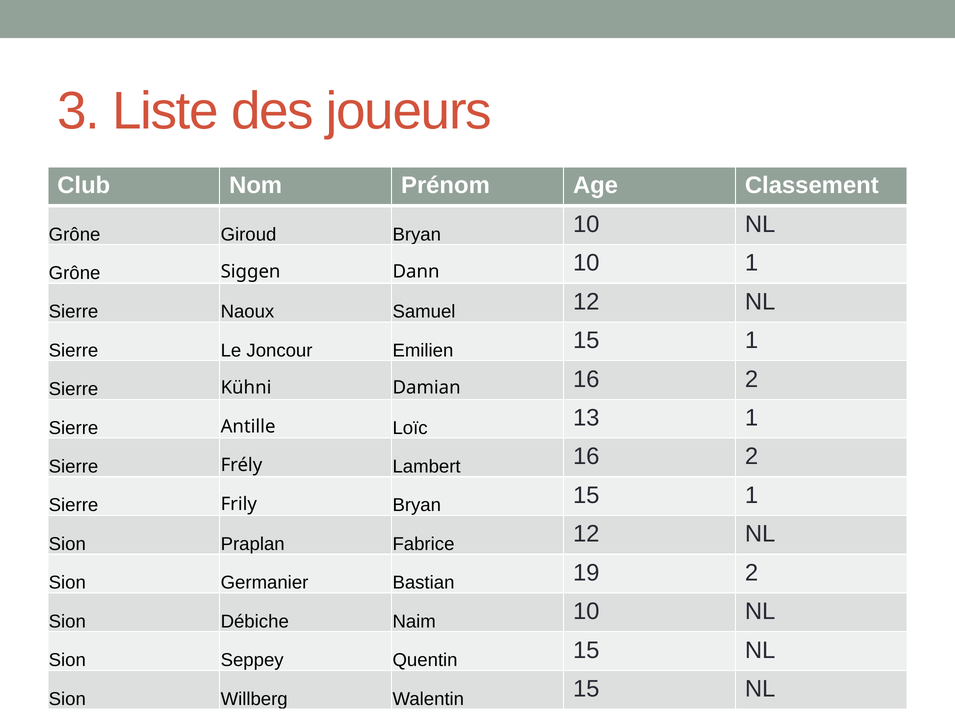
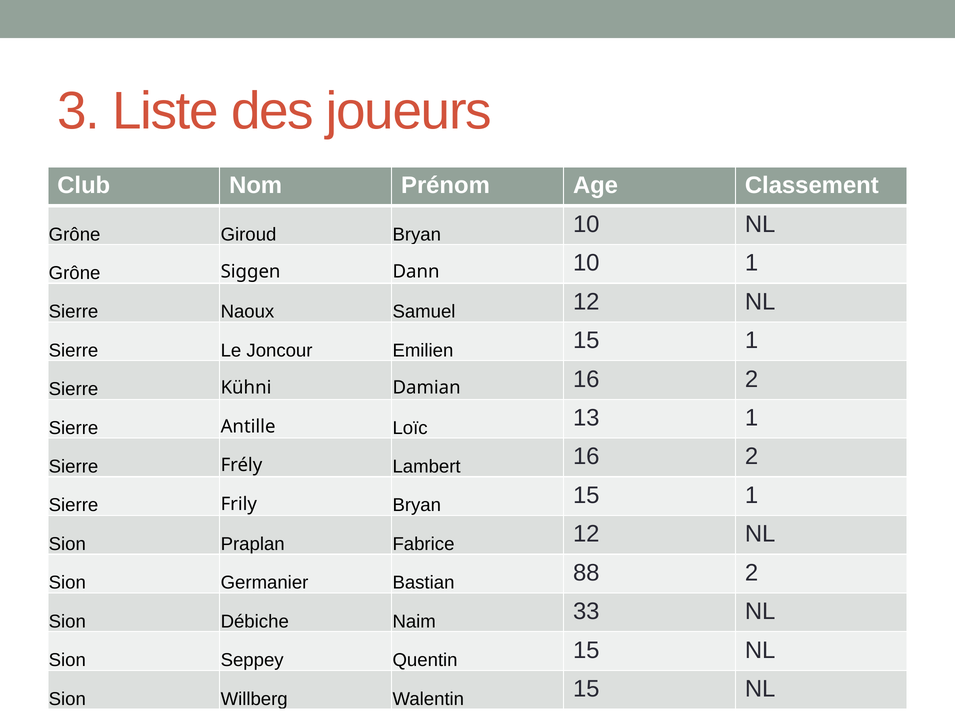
19: 19 -> 88 (586, 573)
Naim 10: 10 -> 33 (586, 612)
